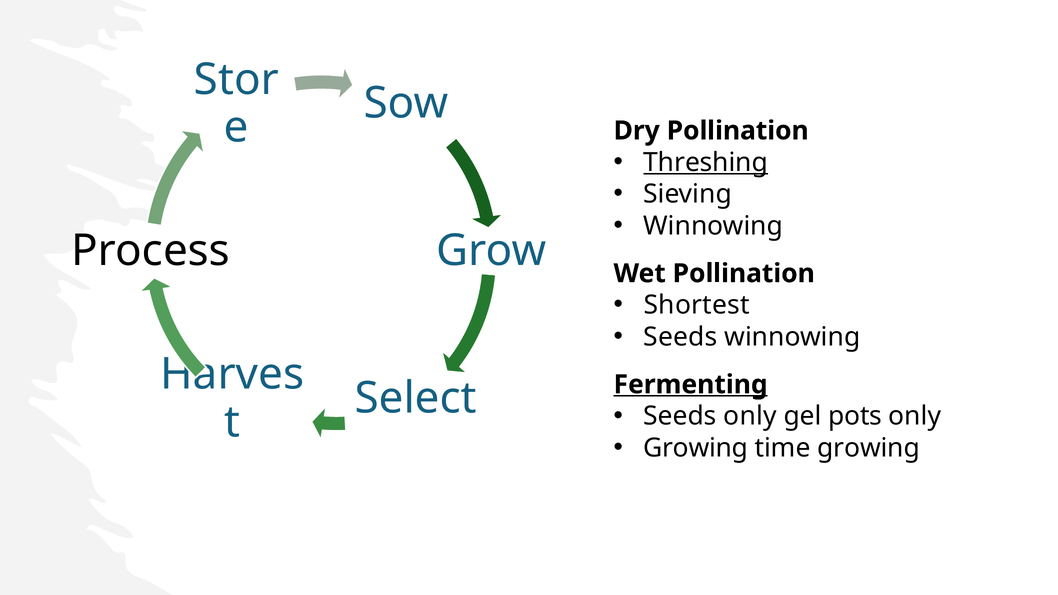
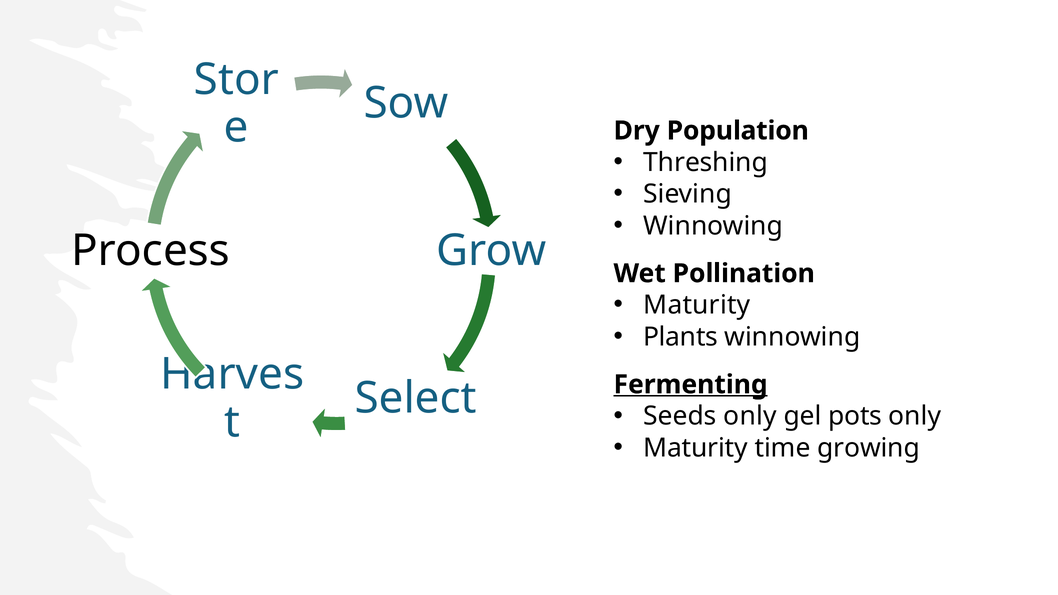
Dry Pollination: Pollination -> Population (738, 131)
Threshing underline: present -> none (706, 162)
Shortest: Shortest -> Maturity (697, 305)
Seeds: Seeds -> Plants (681, 337)
Growing: Growing -> Maturity (696, 448)
